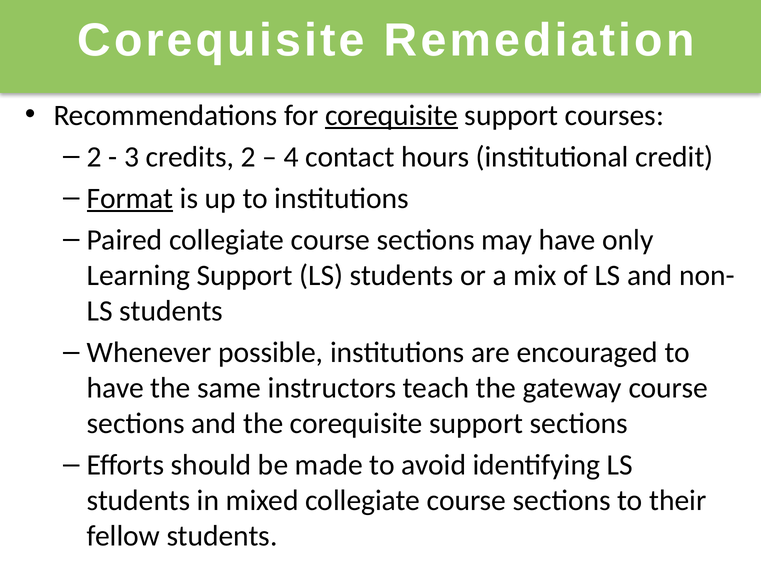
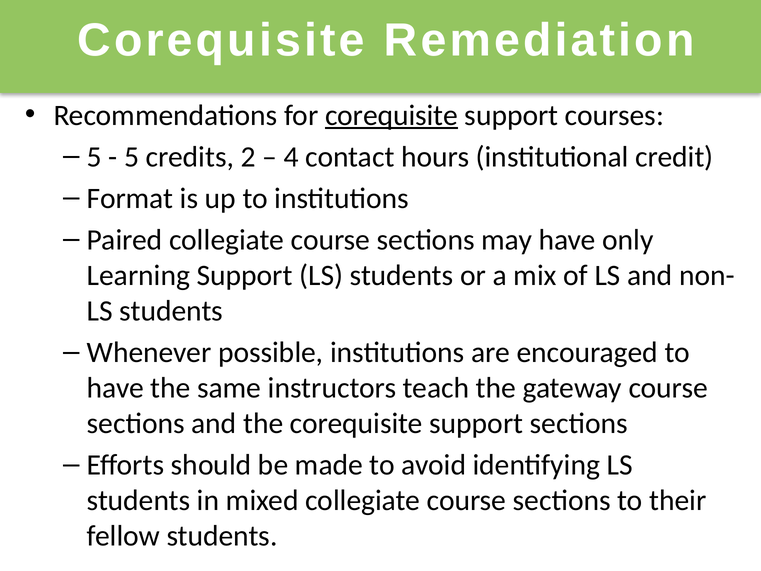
2: 2 -> 5 (94, 157)
3: 3 -> 5 (132, 157)
Format underline: present -> none (130, 198)
